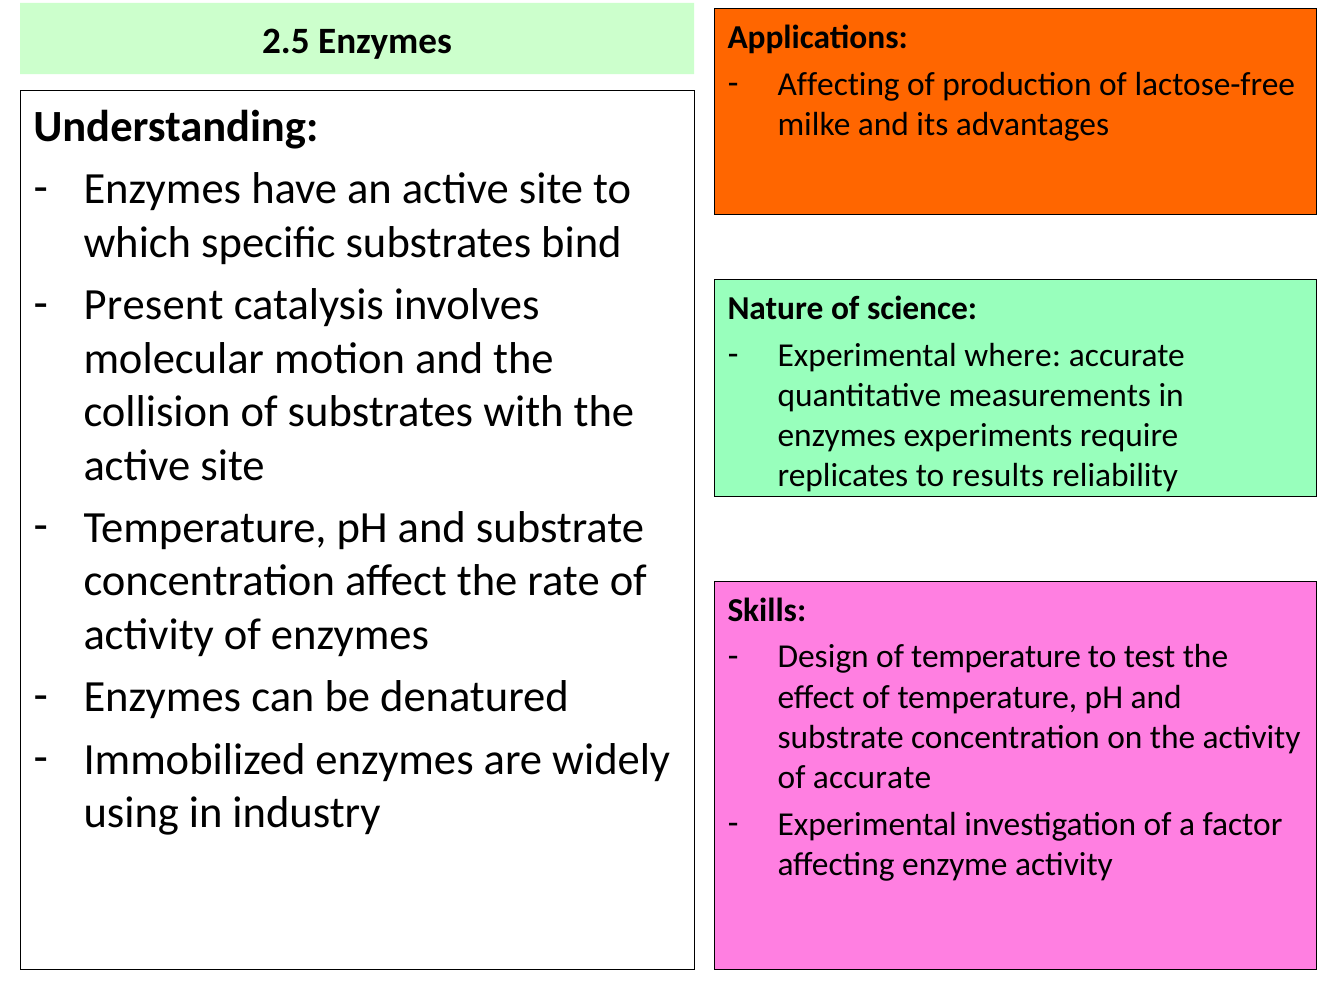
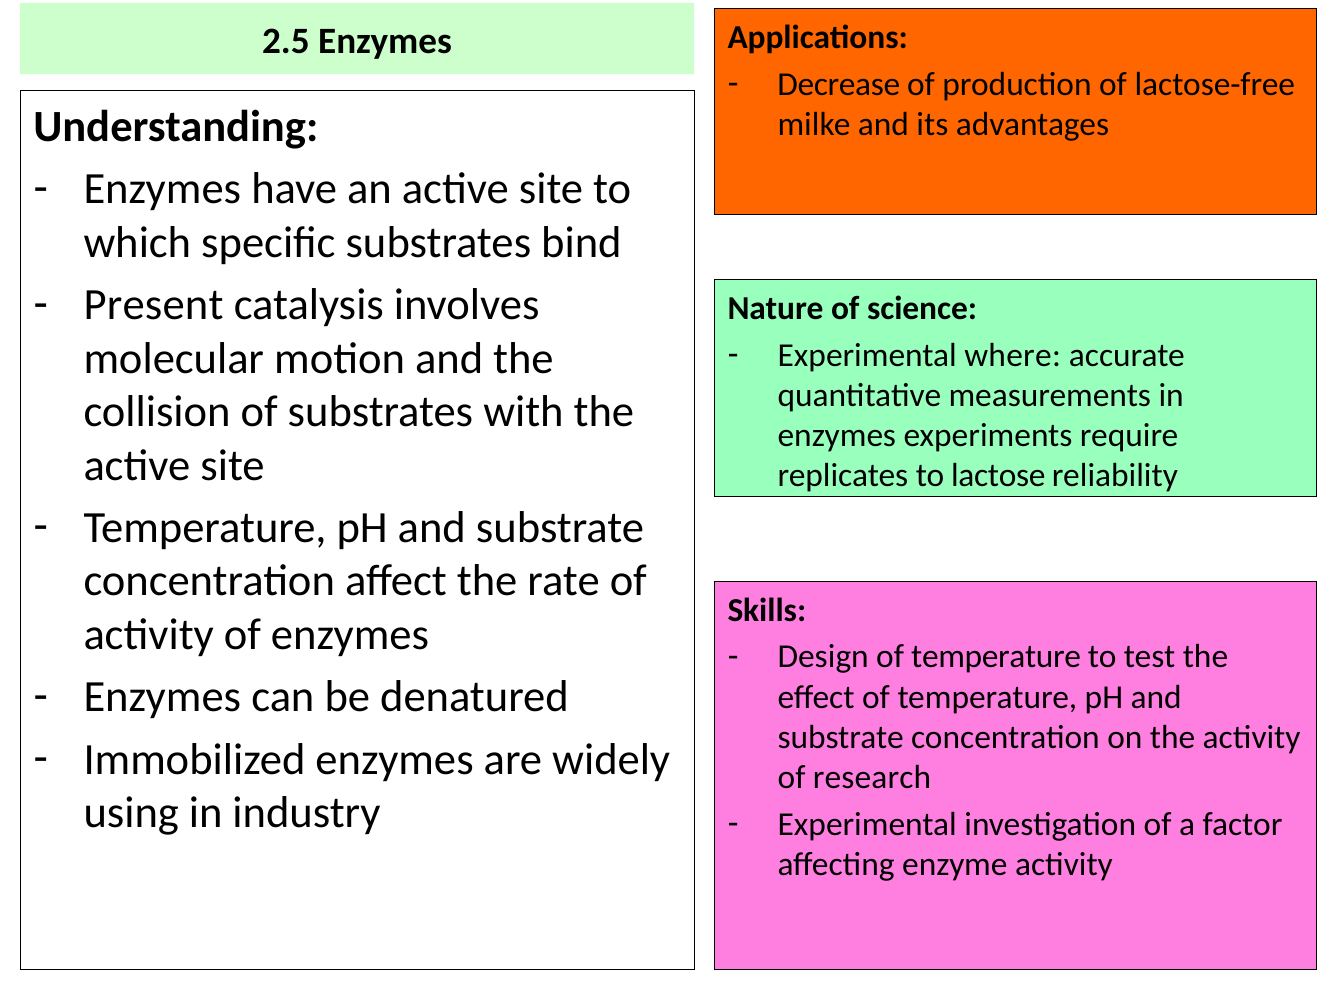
Affecting: Affecting -> Decrease (839, 84)
results: results -> lactose (998, 475)
of accurate: accurate -> research (872, 777)
